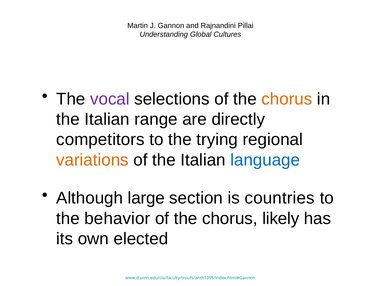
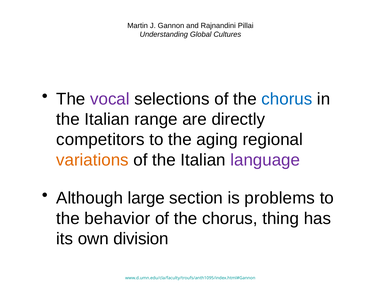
chorus colour: orange -> blue (287, 99)
trying: trying -> aging (217, 140)
language colour: blue -> purple (265, 160)
countries: countries -> problems (280, 198)
likely: likely -> thing (281, 218)
elected: elected -> division (141, 239)
